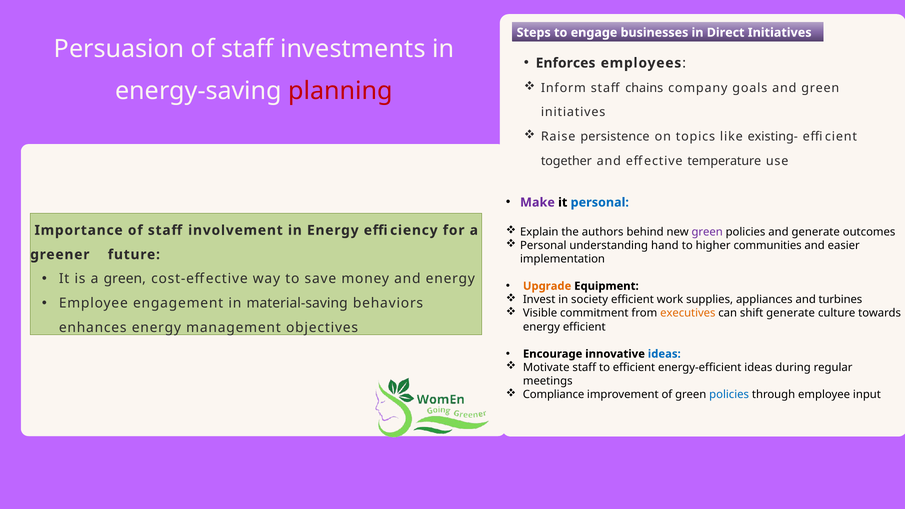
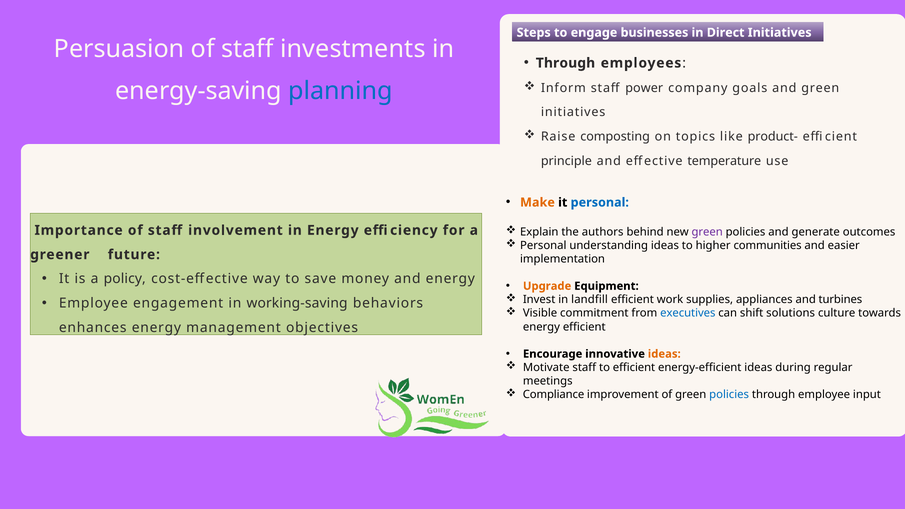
Enforces: Enforces -> Through (566, 63)
chains: chains -> power (644, 88)
planning colour: red -> blue (341, 91)
persistence: persistence -> composting (615, 137)
existing-: existing- -> product- (773, 137)
together: together -> principle (566, 161)
Make colour: purple -> orange (537, 202)
understanding hand: hand -> ideas (665, 245)
a green: green -> policy (125, 279)
society: society -> landfill (590, 300)
material-saving: material-saving -> working-saving (297, 303)
executives colour: orange -> blue (688, 313)
shift generate: generate -> solutions (791, 313)
ideas colour: blue -> orange (664, 354)
